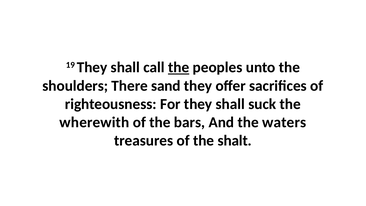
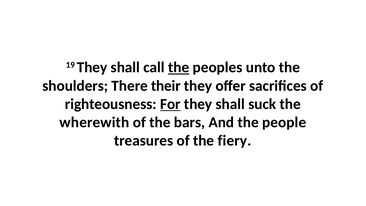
sand: sand -> their (166, 86)
For underline: none -> present (170, 104)
waters: waters -> people (284, 122)
shalt: shalt -> fiery (235, 141)
